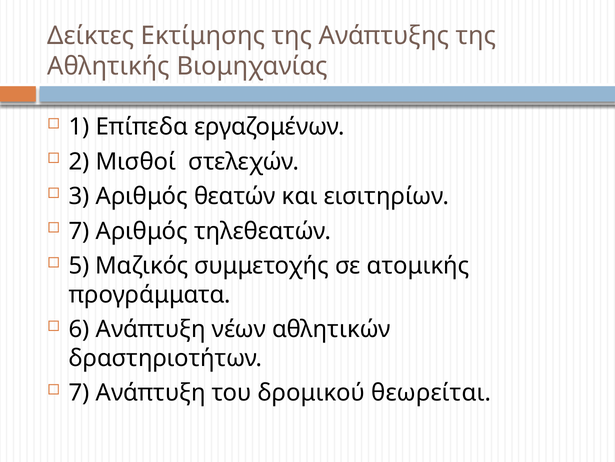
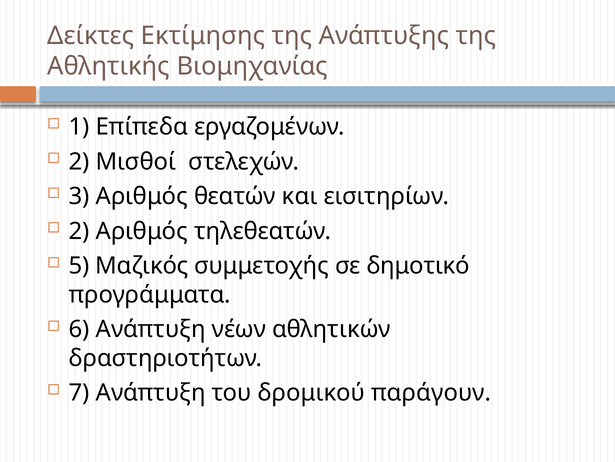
7: 7 -> 2 (79, 231)
ατομικής: ατομικής -> δημοτικό (418, 265)
θεωρείται: θεωρείται -> παράγουν (431, 392)
